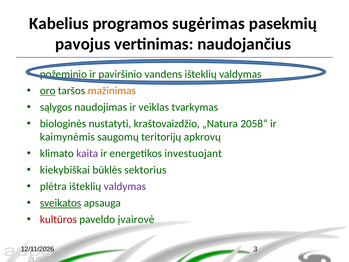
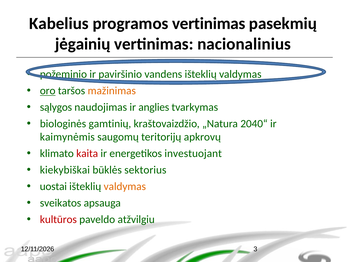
programos sugėrimas: sugėrimas -> vertinimas (209, 24)
pavojus: pavojus -> jėgainių (83, 44)
naudojančius: naudojančius -> nacionalinius (244, 44)
veiklas: veiklas -> anglies (154, 107)
nustatyti: nustatyti -> gamtinių (110, 124)
2058“: 2058“ -> 2040“ (254, 124)
kaita colour: purple -> red (87, 153)
plėtra: plėtra -> uostai (53, 186)
valdymas colour: purple -> orange (125, 186)
sveikatos underline: present -> none (61, 203)
įvairovė: įvairovė -> atžvilgiu (136, 219)
